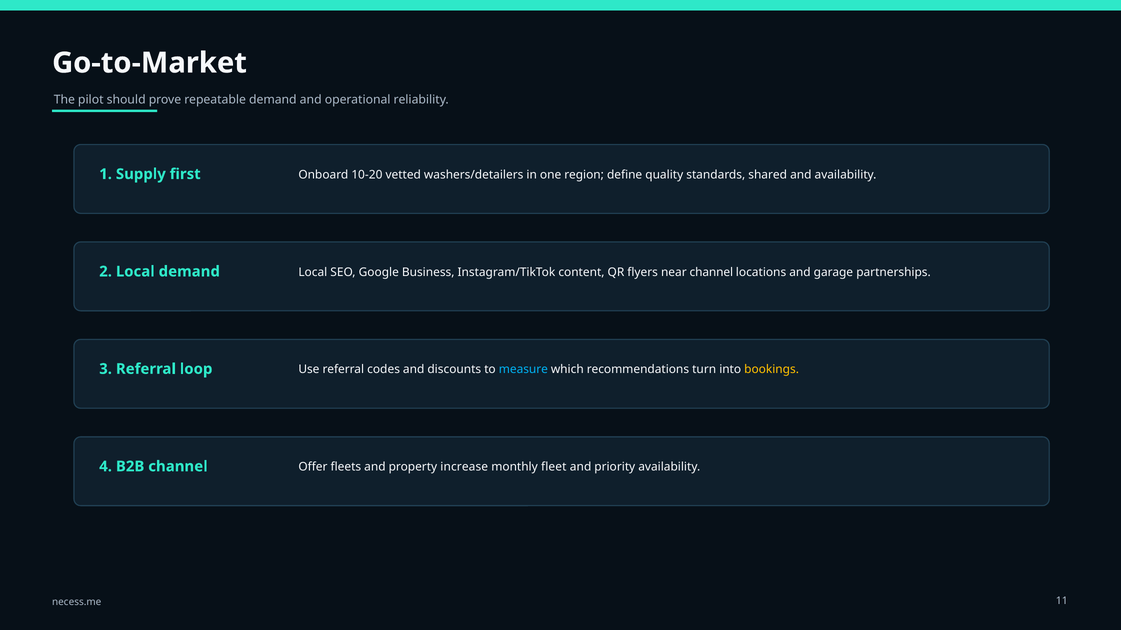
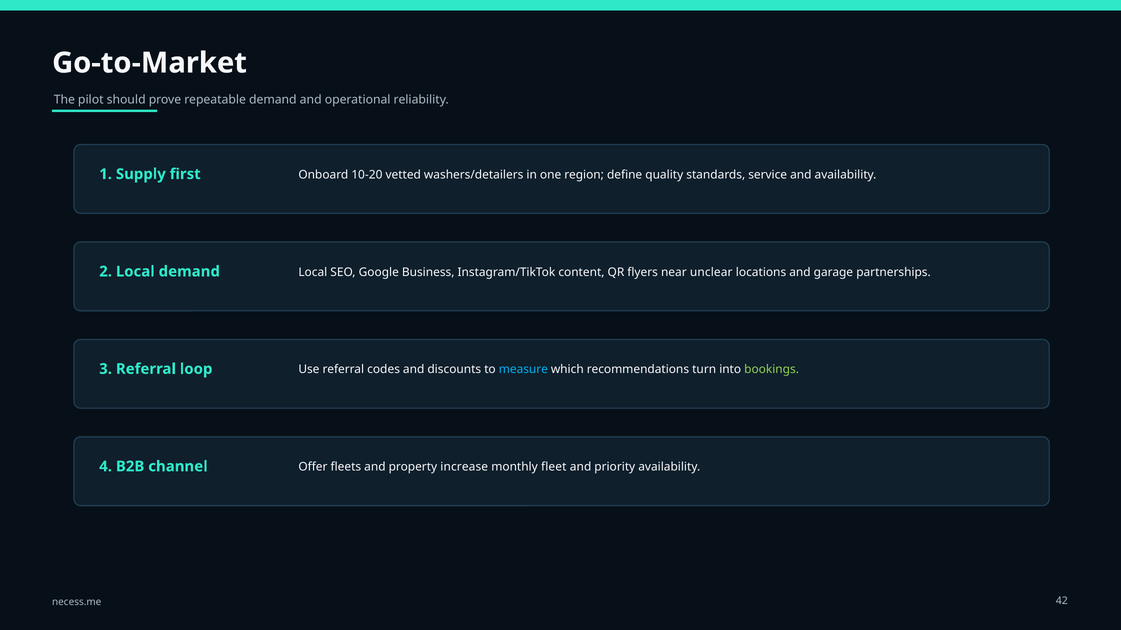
shared: shared -> service (768, 175)
near channel: channel -> unclear (711, 272)
bookings colour: yellow -> light green (772, 370)
11: 11 -> 42 (1062, 601)
